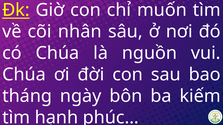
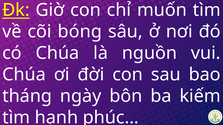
nhân: nhân -> bóng (80, 32)
